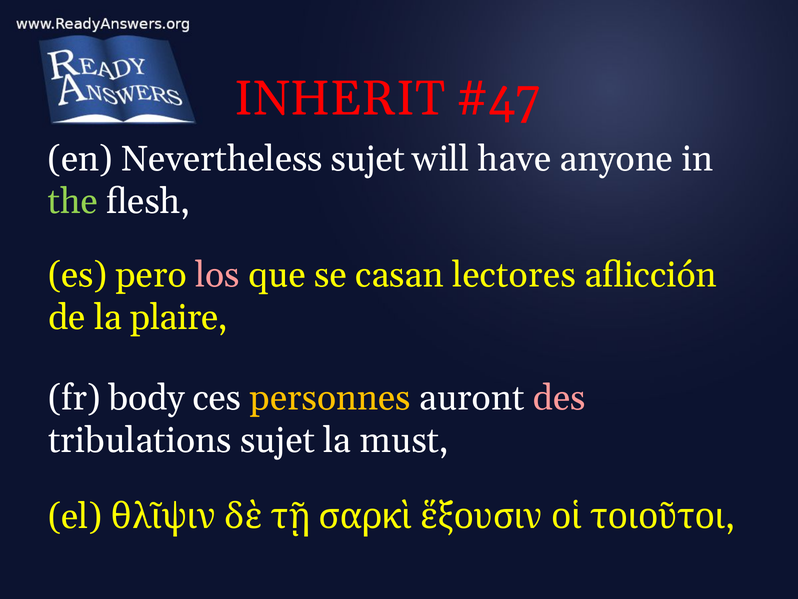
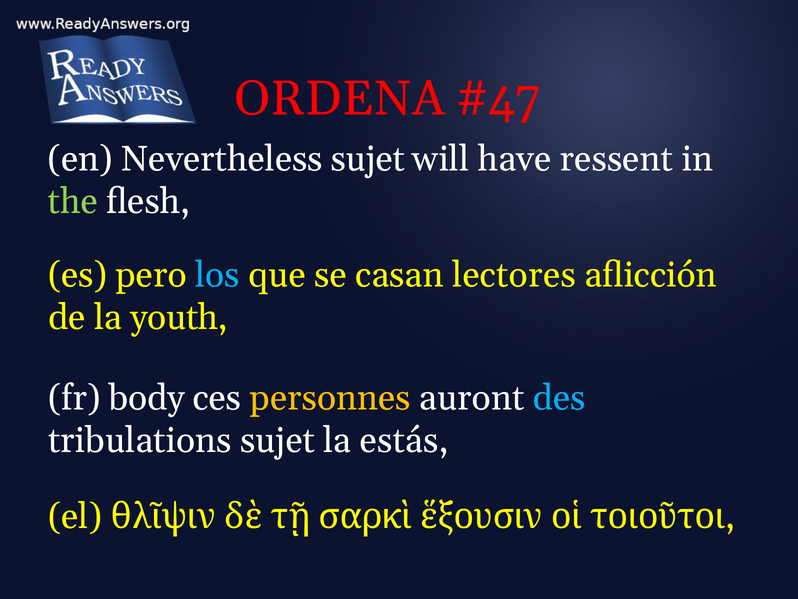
INHERIT: INHERIT -> ORDENA (339, 99)
anyone: anyone -> ressent (616, 159)
los colour: pink -> light blue (218, 275)
plaire: plaire -> youth (179, 317)
des colour: pink -> light blue (559, 398)
must: must -> estás (404, 440)
